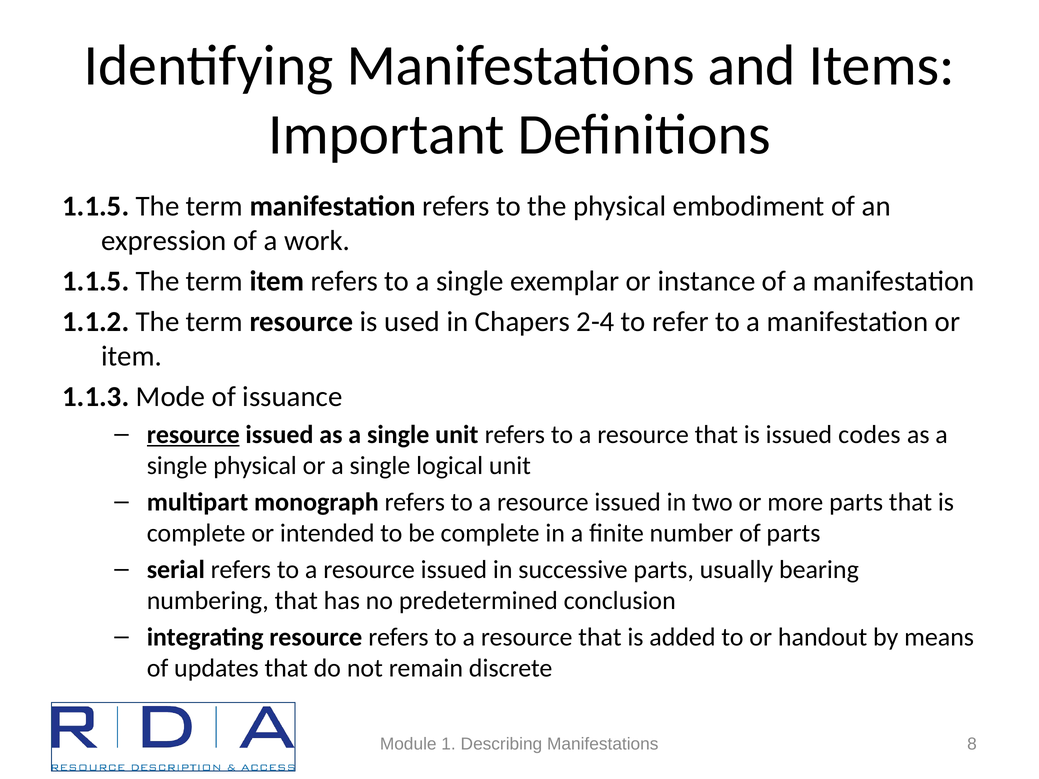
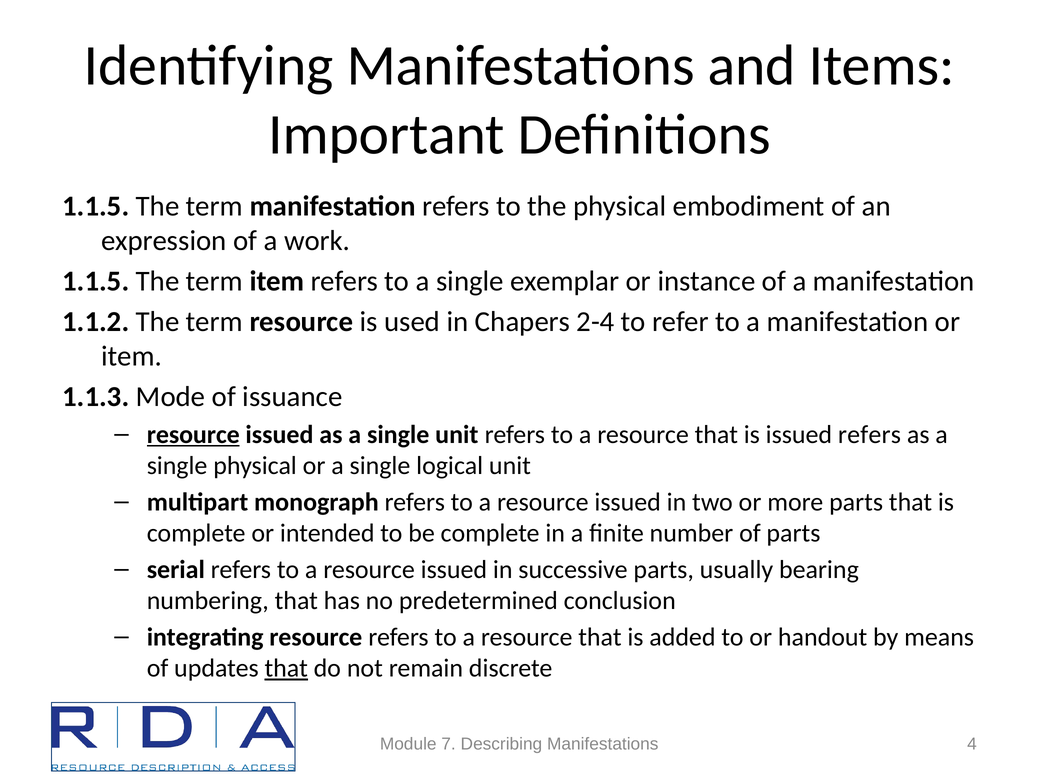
issued codes: codes -> refers (869, 435)
that underline: none -> present (286, 669)
1: 1 -> 7 (449, 744)
8: 8 -> 4 (972, 744)
